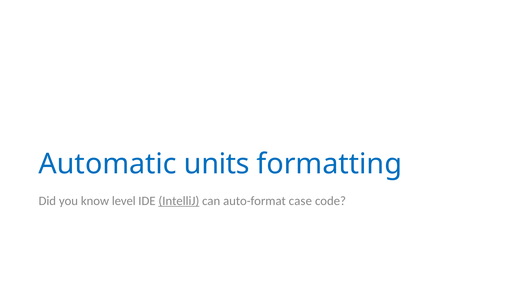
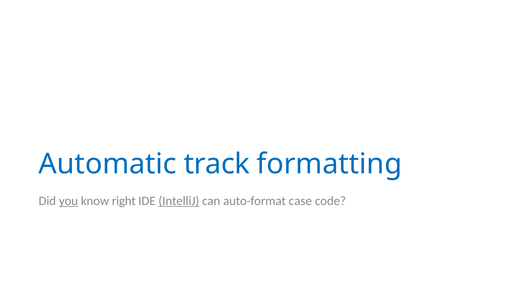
units: units -> track (217, 164)
you underline: none -> present (68, 201)
level: level -> right (124, 201)
